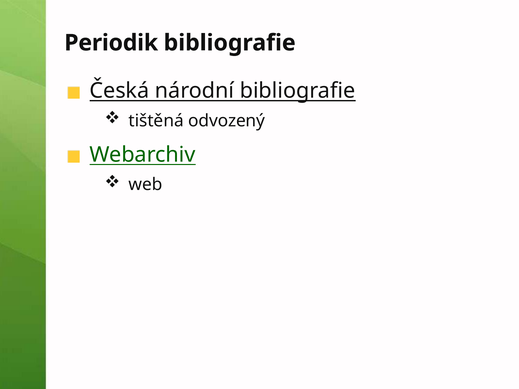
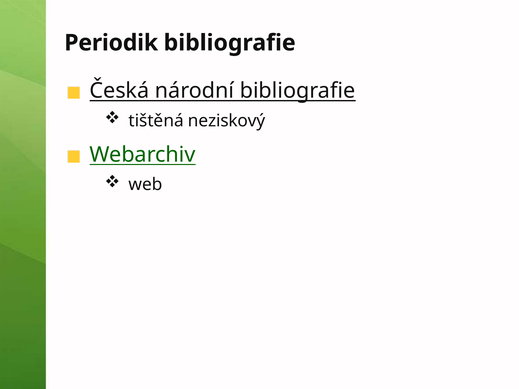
odvozený: odvozený -> neziskový (227, 121)
